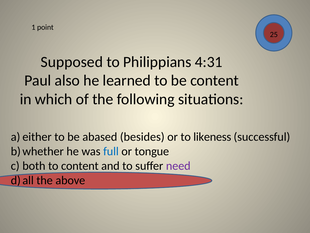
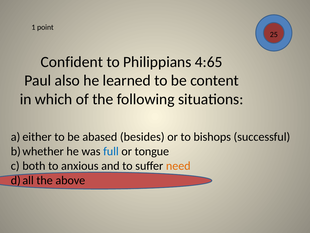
Supposed: Supposed -> Confident (72, 62)
4:31: 4:31 -> 4:65 (209, 62)
likeness: likeness -> bishops (212, 137)
to content: content -> anxious (80, 166)
need colour: purple -> orange (178, 166)
